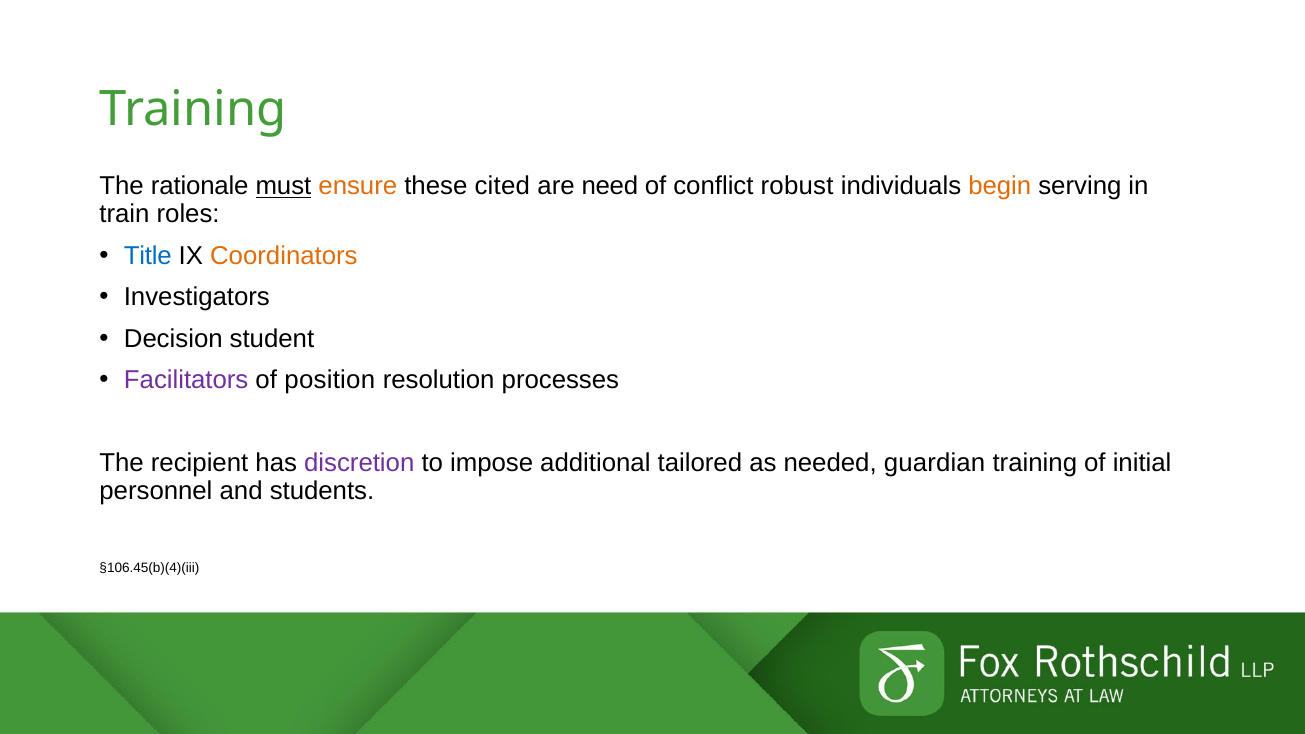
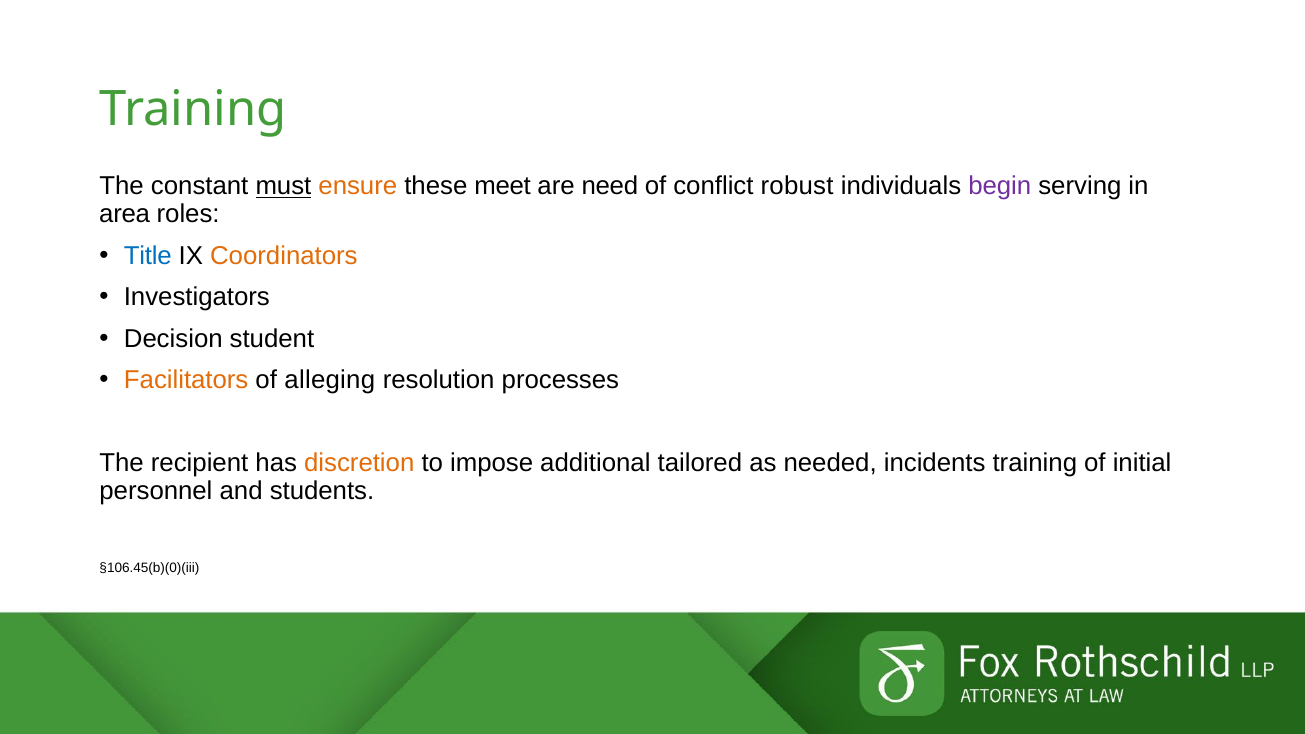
rationale: rationale -> constant (200, 186)
cited: cited -> meet (503, 186)
begin colour: orange -> purple (1000, 186)
train: train -> area (125, 214)
Facilitators colour: purple -> orange (186, 380)
position: position -> alleging (330, 380)
discretion colour: purple -> orange (359, 463)
guardian: guardian -> incidents (935, 463)
§106.45(b)(4)(iii: §106.45(b)(4)(iii -> §106.45(b)(0)(iii (149, 568)
